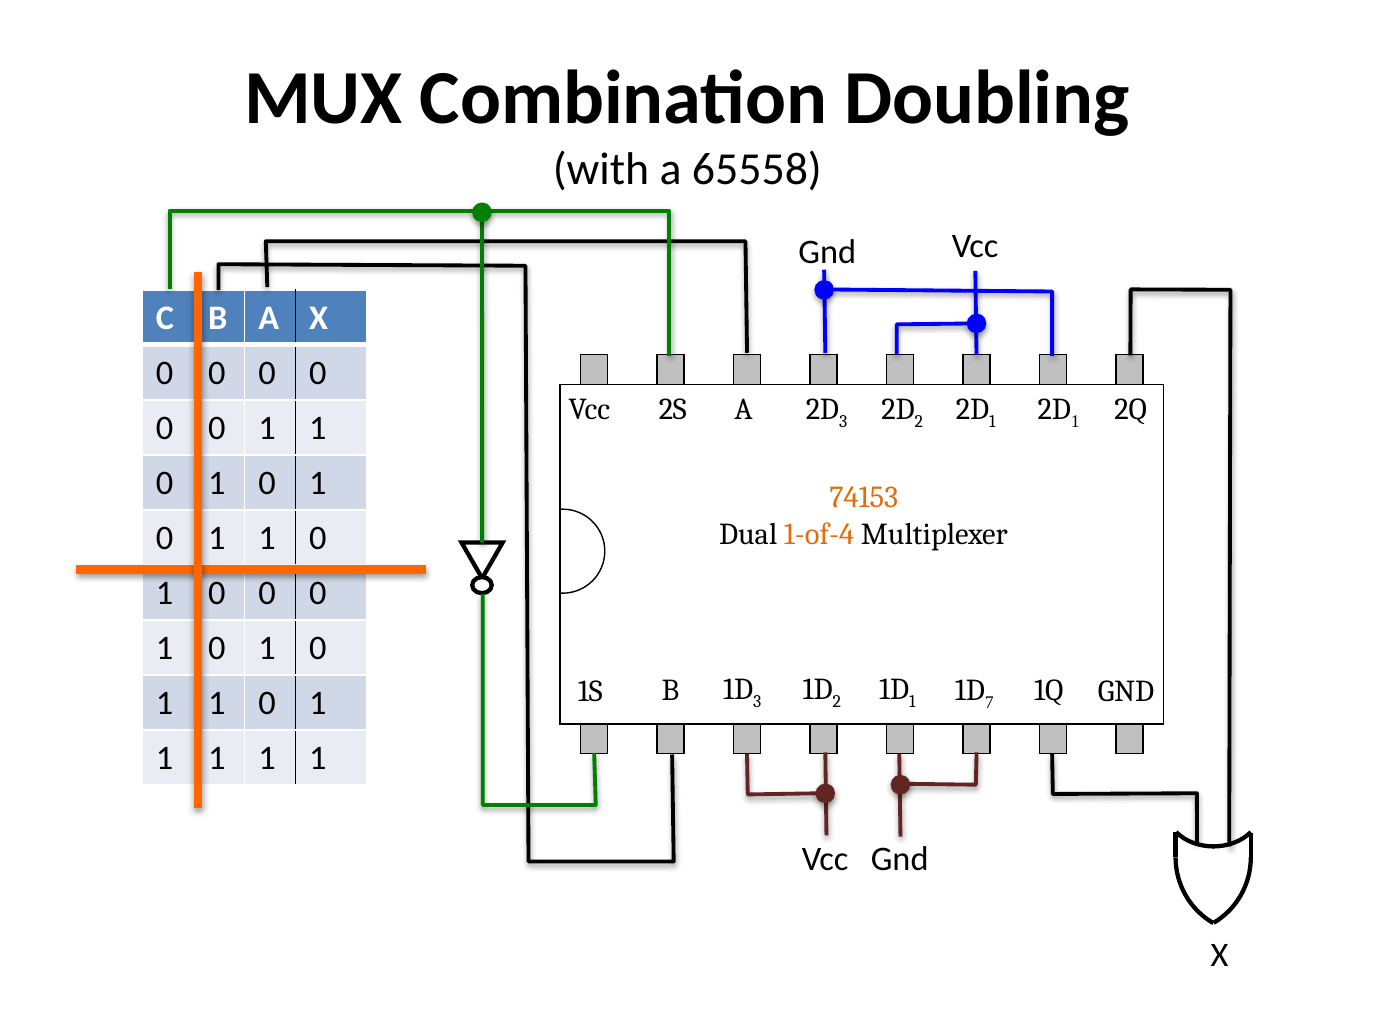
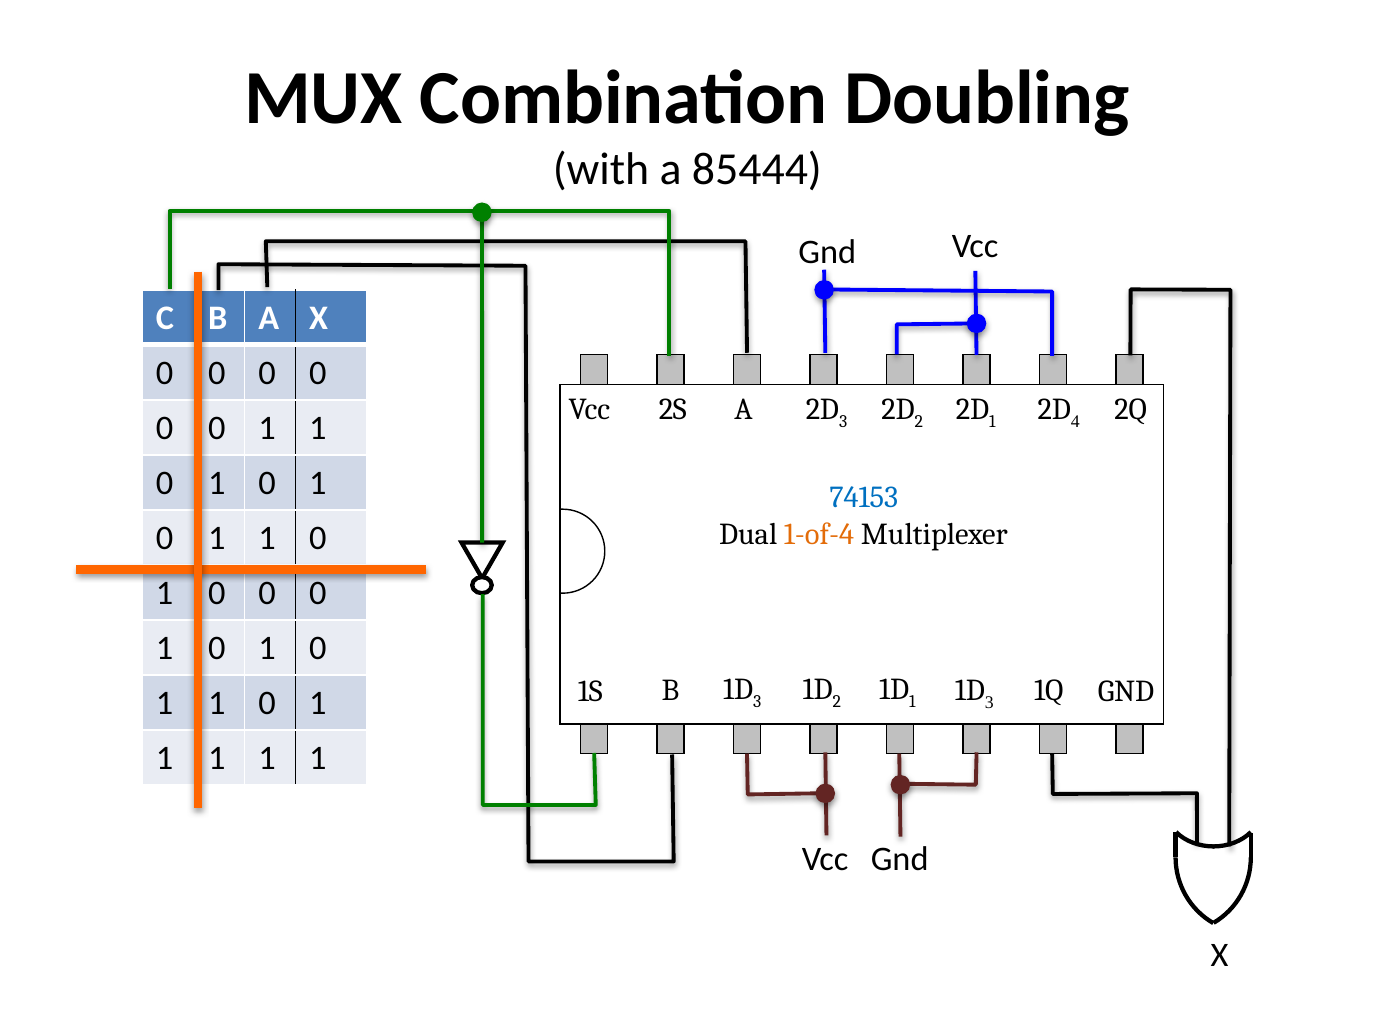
65558: 65558 -> 85444 (757, 170)
1: 1 -> 4 (1075, 421)
74153 colour: orange -> blue (864, 498)
7: 7 -> 3 (989, 703)
